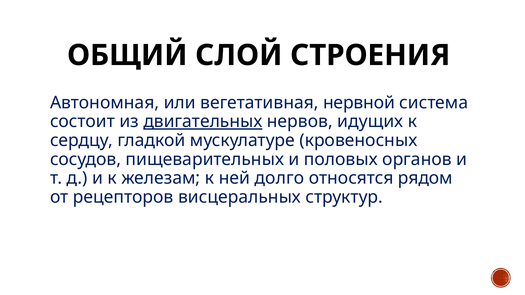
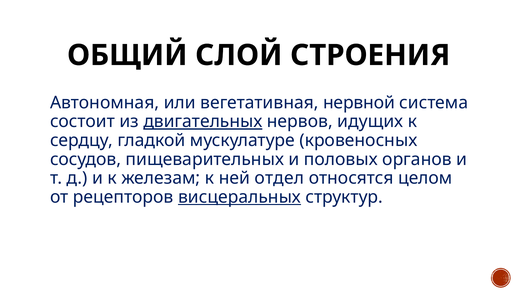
долго: долго -> отдел (279, 178)
рядом: рядом -> целом (425, 178)
висцеральных underline: none -> present (239, 197)
